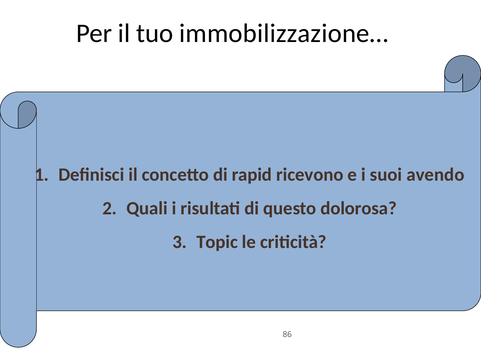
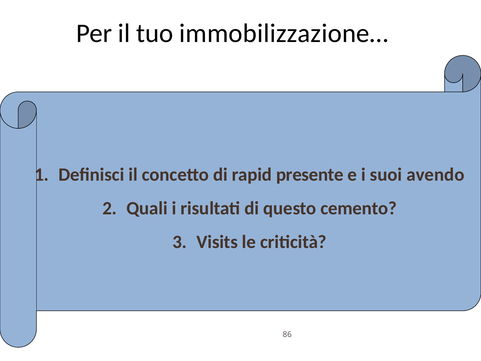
ricevono: ricevono -> presente (310, 174)
dolorosa: dolorosa -> cemento (359, 208)
Topic: Topic -> Visits (217, 242)
